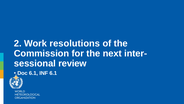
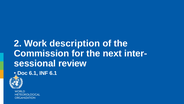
resolutions: resolutions -> description (75, 43)
